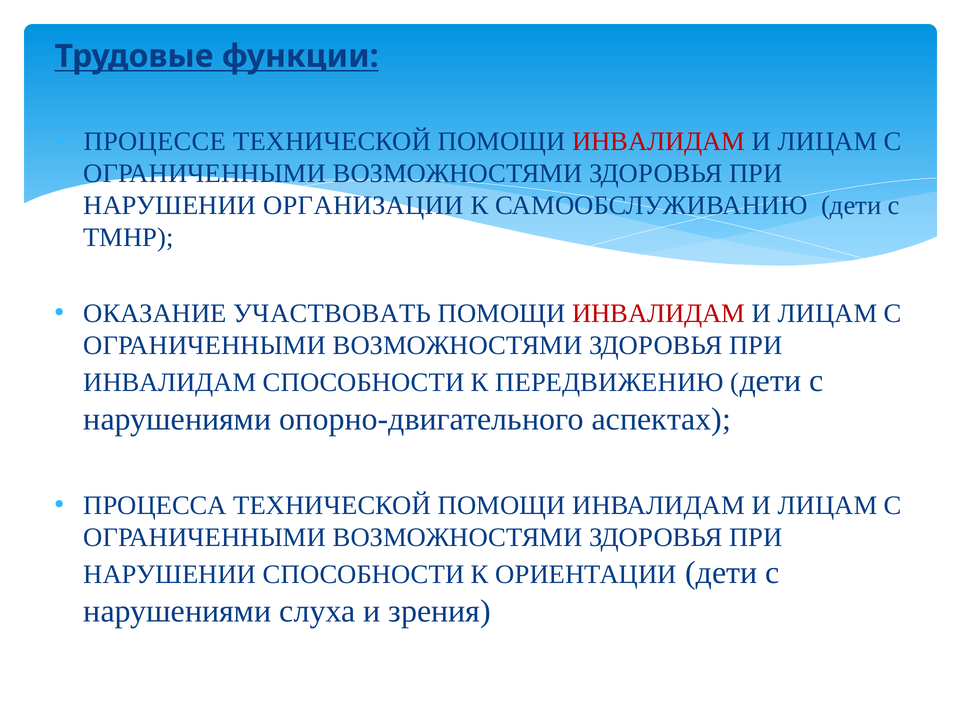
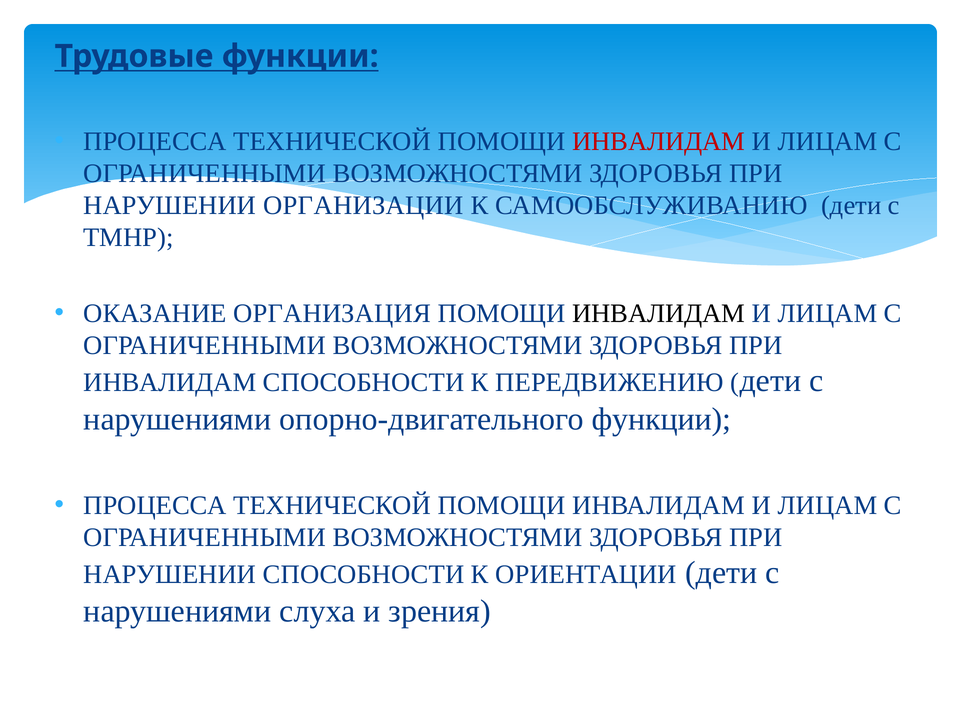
ПРОЦЕССЕ: ПРОЦЕССЕ -> ПРОЦЕССА (155, 141)
УЧАСТВОВАТЬ: УЧАСТВОВАТЬ -> ОРГАНИЗАЦИЯ (332, 313)
ИНВАЛИДАМ colour: red -> black (659, 313)
опорно-двигательного аспектах: аспектах -> функции (661, 419)
